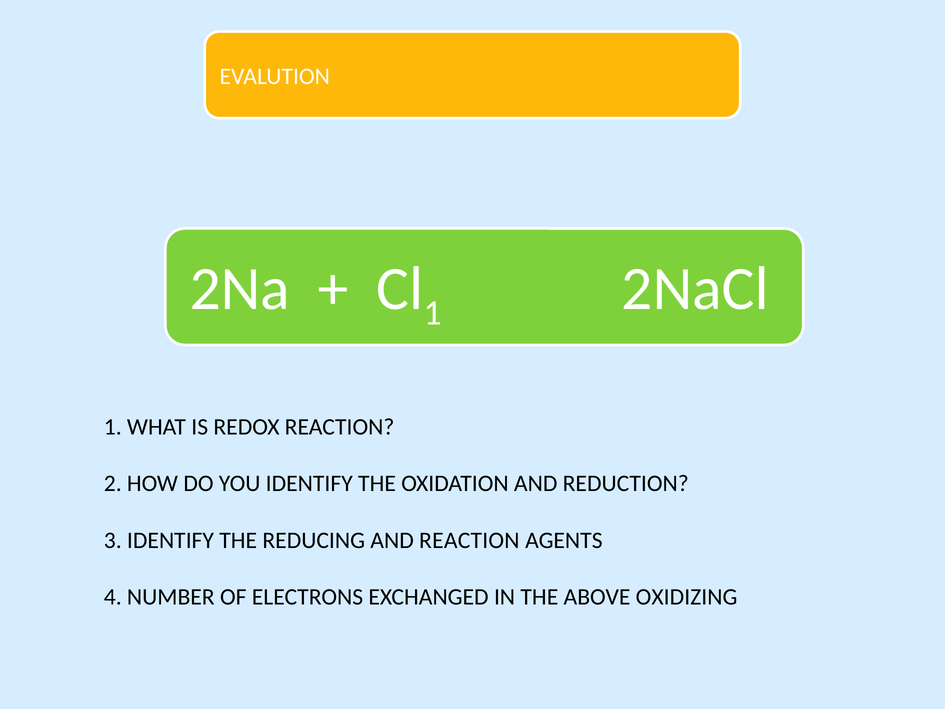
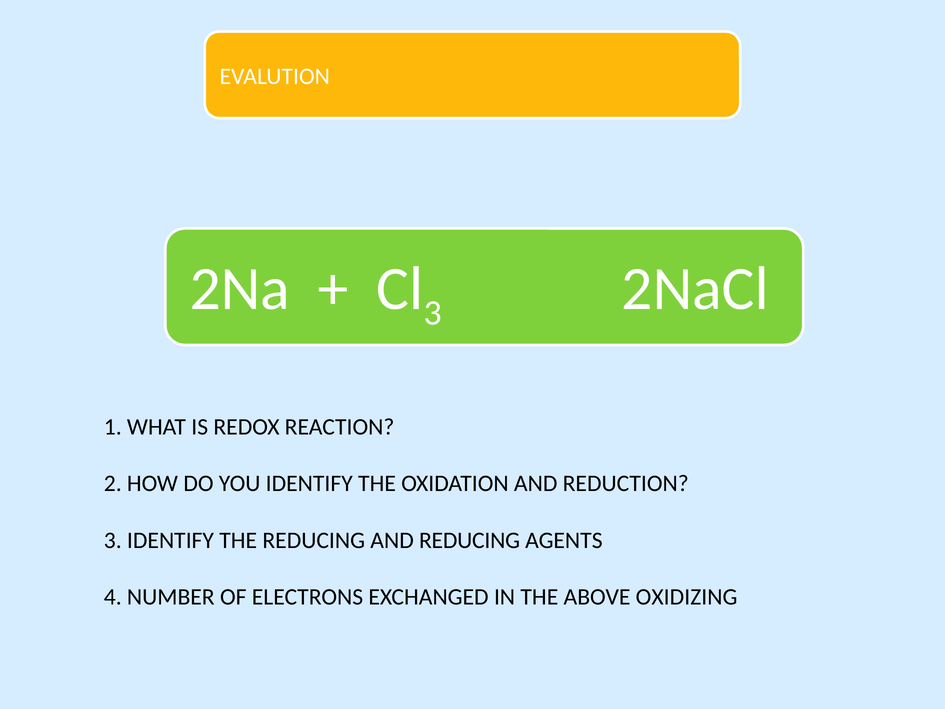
1: 1 -> 3 (433, 313)
AND REACTION: REACTION -> REDUCING (470, 540)
